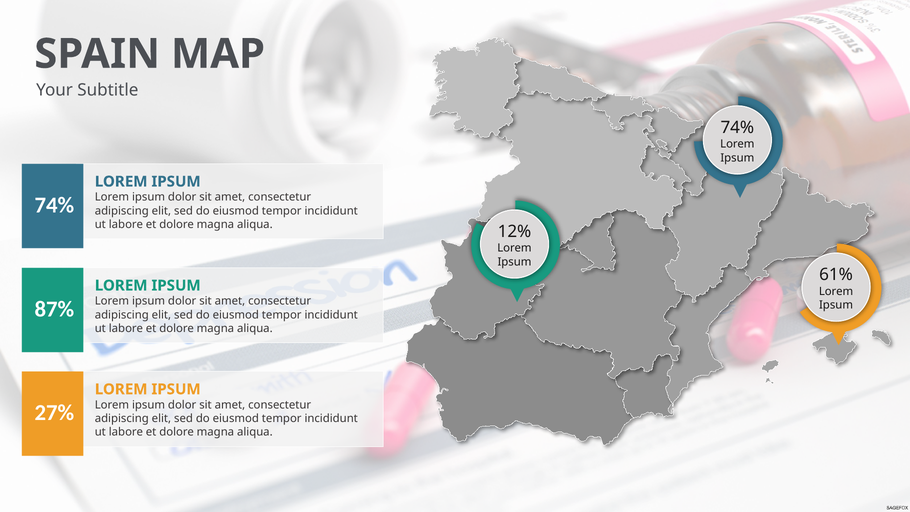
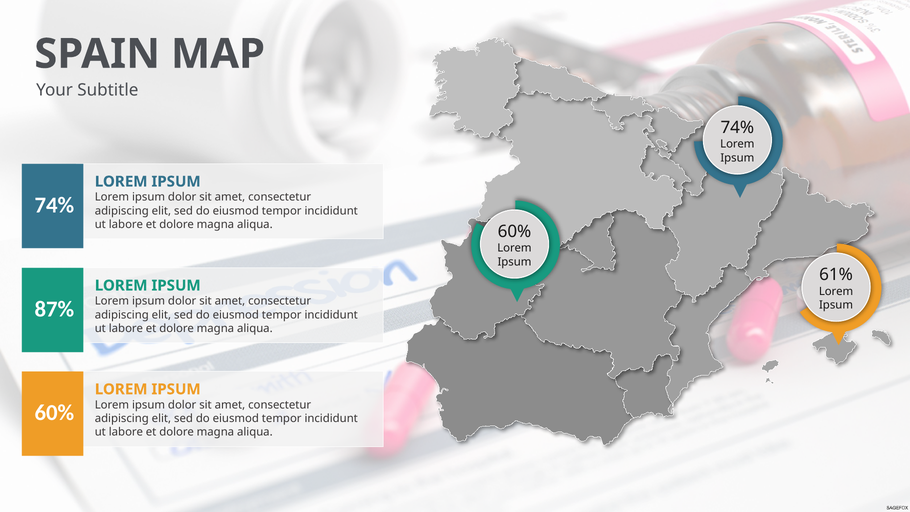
12%: 12% -> 60% (514, 231)
27%: 27% -> 60% (54, 413)
